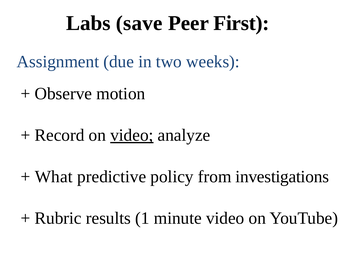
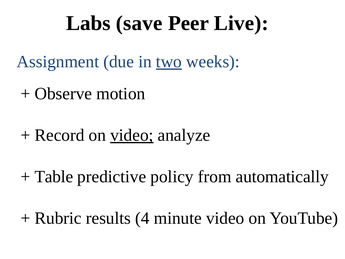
First: First -> Live (241, 23)
two underline: none -> present (169, 62)
What: What -> Table (54, 176)
investigations: investigations -> automatically (282, 176)
1: 1 -> 4 (142, 218)
